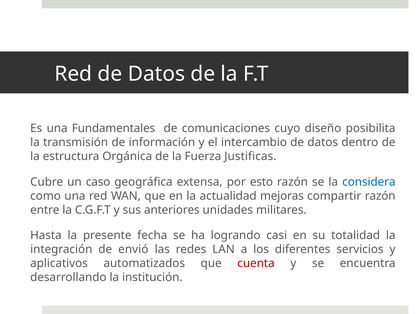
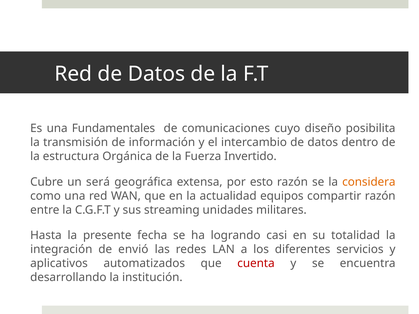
Justificas: Justificas -> Invertido (250, 156)
caso: caso -> será (98, 182)
considera colour: blue -> orange (369, 182)
mejoras: mejoras -> equipos (282, 196)
anteriores: anteriores -> streaming (172, 210)
